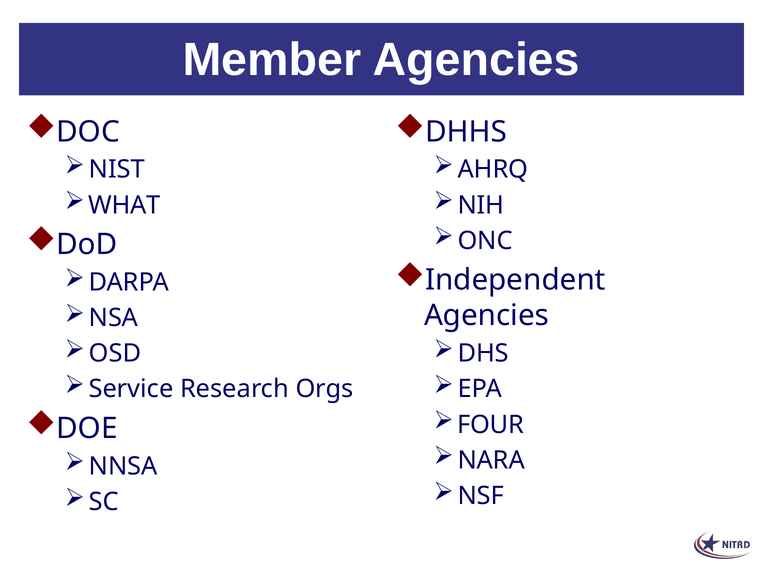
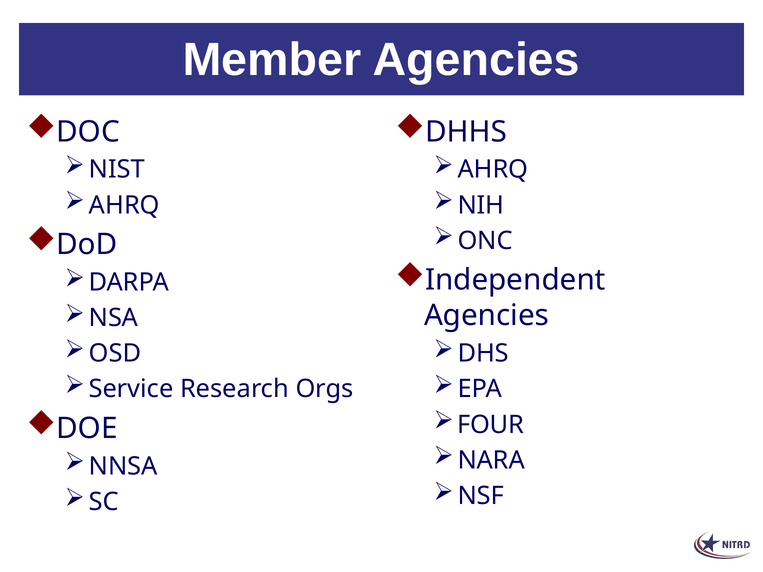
WHAT: WHAT -> AHRQ (124, 205)
